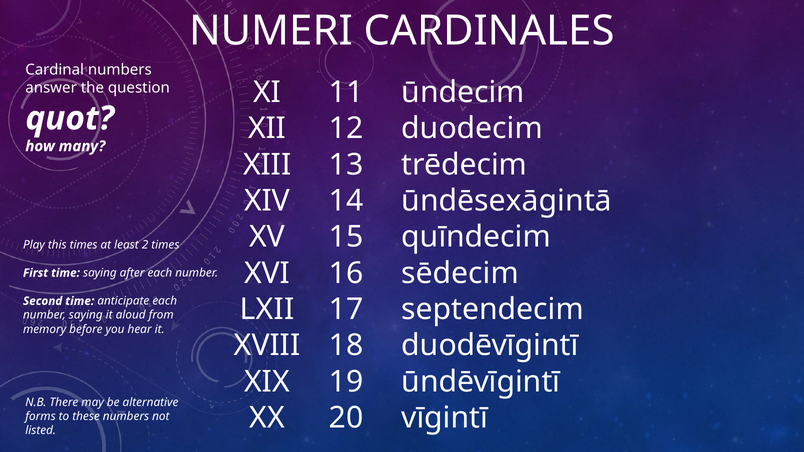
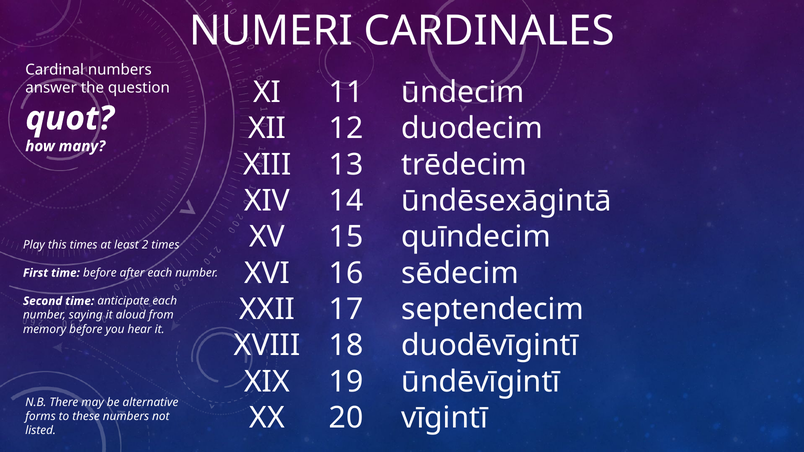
time saying: saying -> before (100, 273)
LXII: LXII -> XXII (267, 310)
